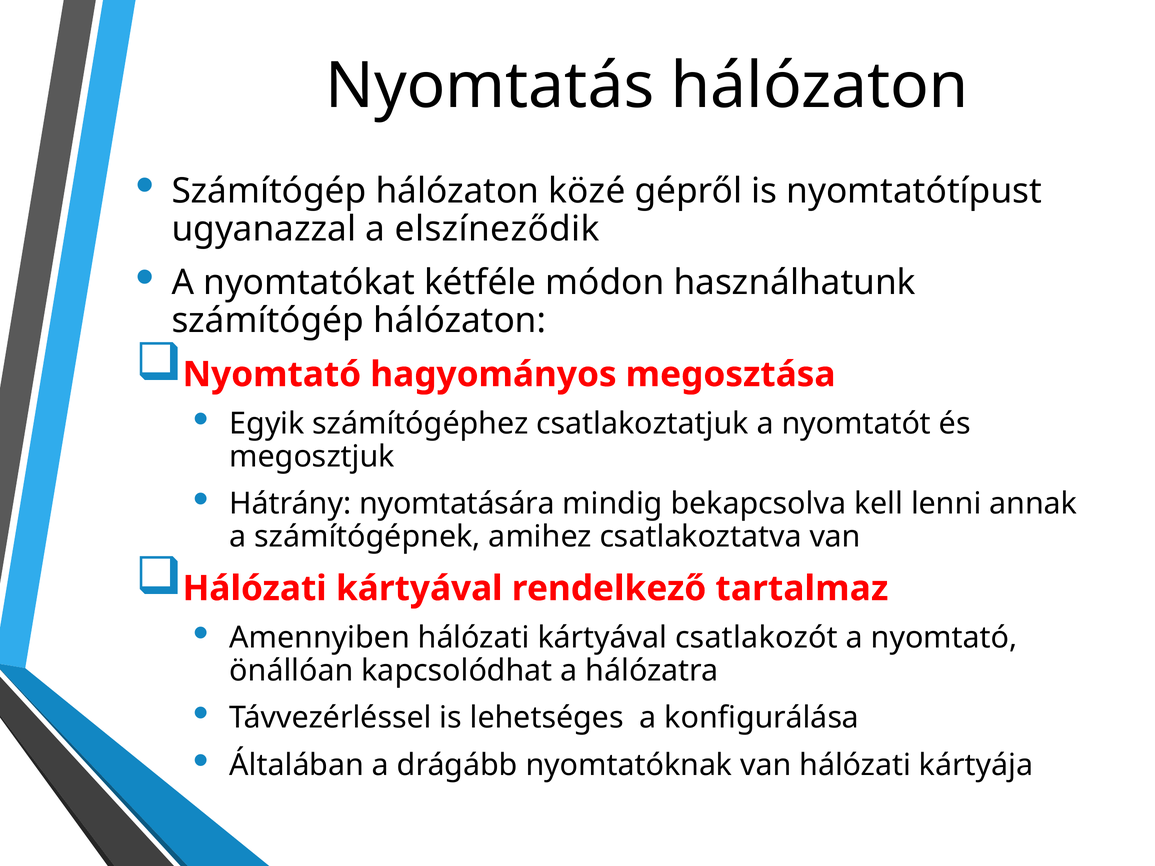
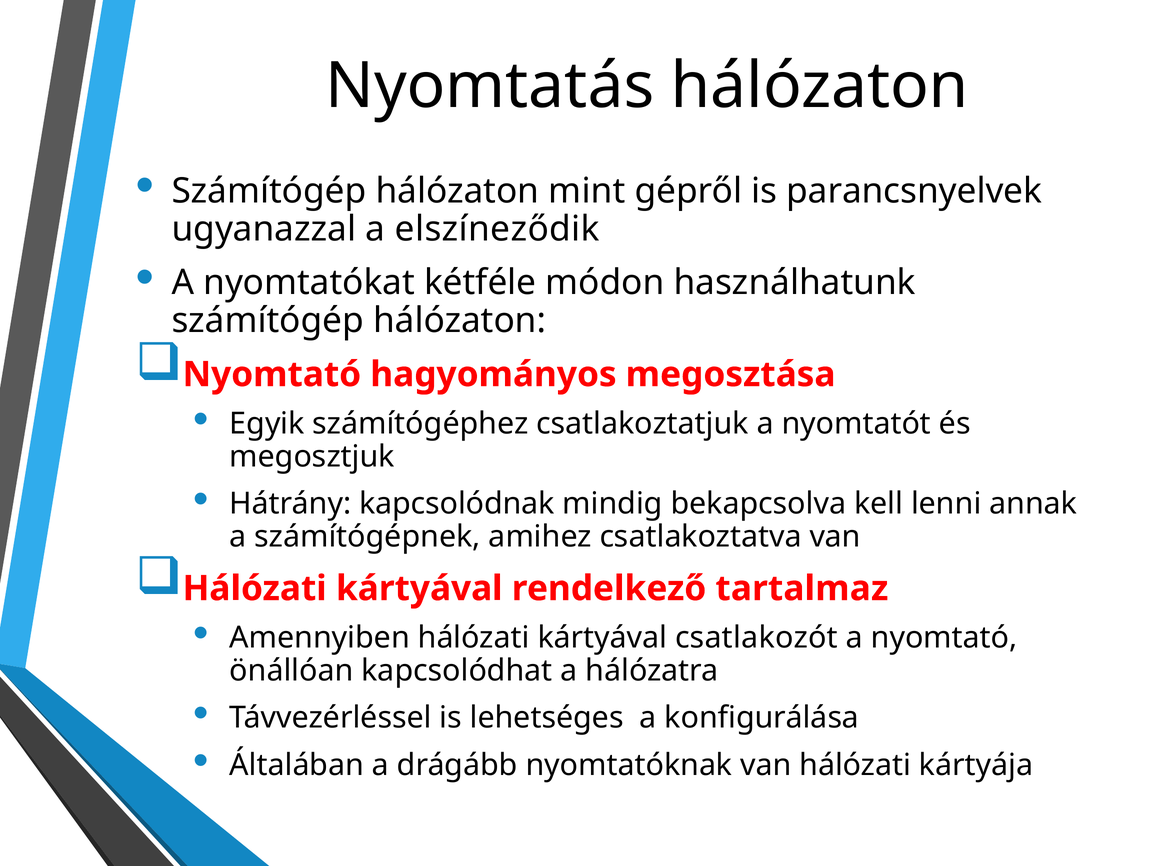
közé: közé -> mint (587, 191)
nyomtatótípust: nyomtatótípust -> parancsnyelvek (914, 191)
nyomtatására: nyomtatására -> kapcsolódnak (457, 504)
